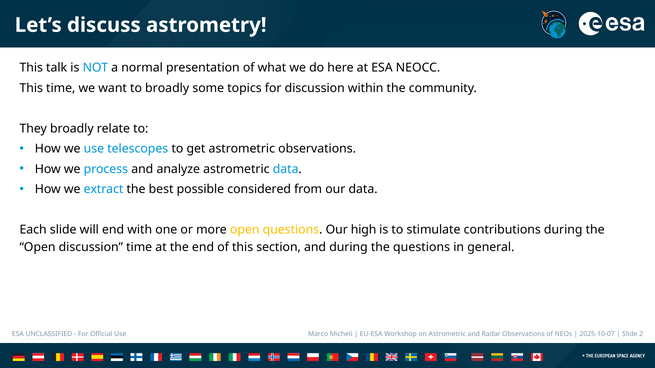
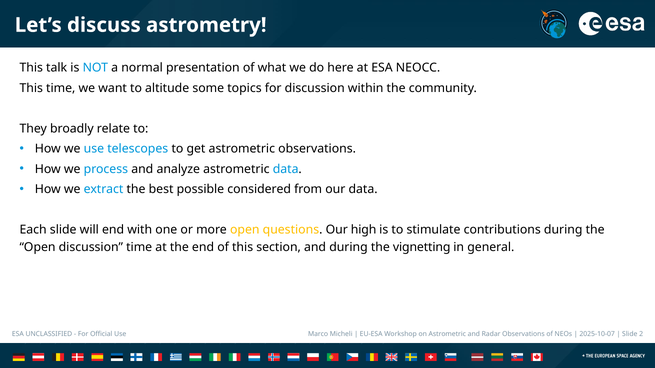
to broadly: broadly -> altitude (167, 88)
the questions: questions -> vignetting (422, 248)
